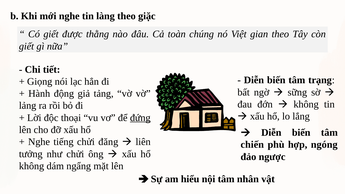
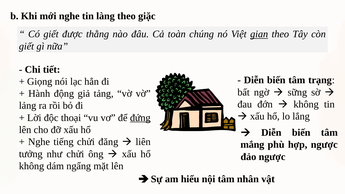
gian underline: none -> present (259, 34)
chiến: chiến -> mắng (252, 145)
hợp ngóng: ngóng -> ngược (324, 145)
